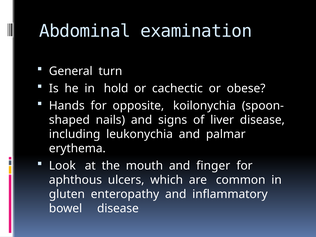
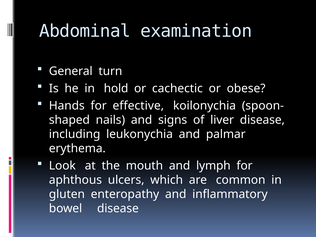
opposite: opposite -> effective (138, 106)
finger: finger -> lymph (213, 166)
